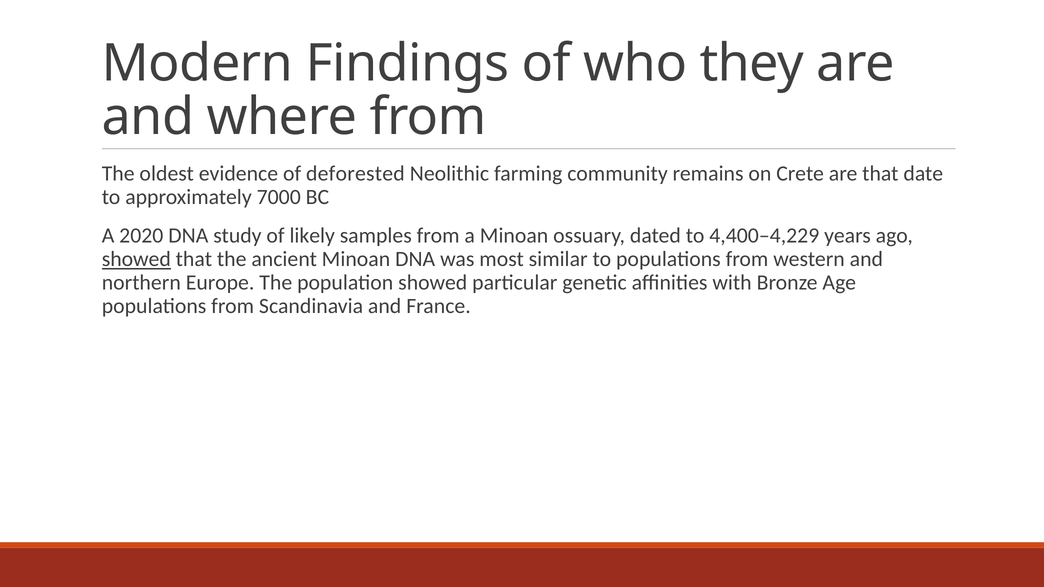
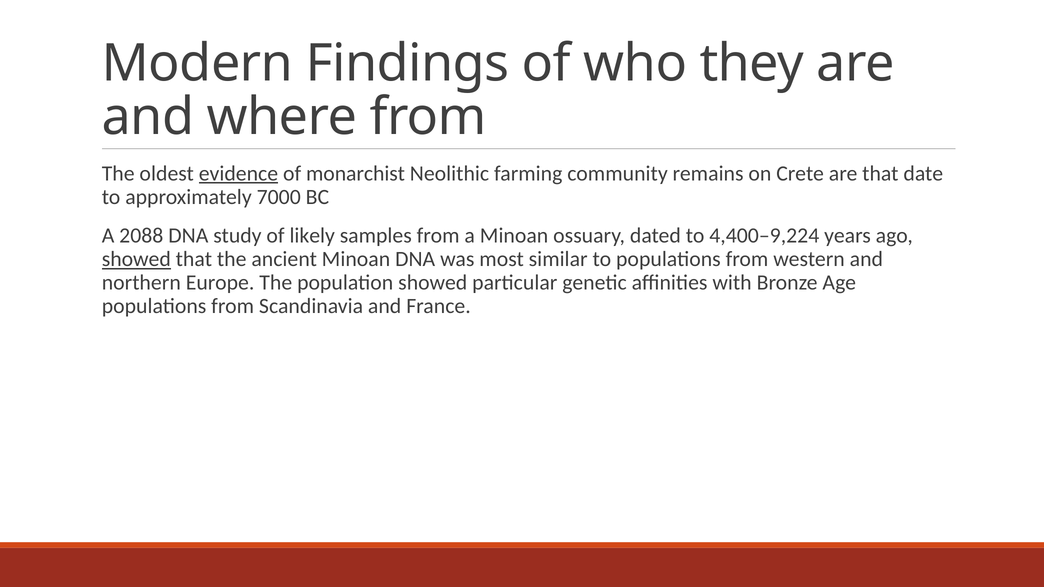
evidence underline: none -> present (238, 174)
deforested: deforested -> monarchist (356, 174)
2020: 2020 -> 2088 (141, 236)
4,400–4,229: 4,400–4,229 -> 4,400–9,224 (764, 236)
